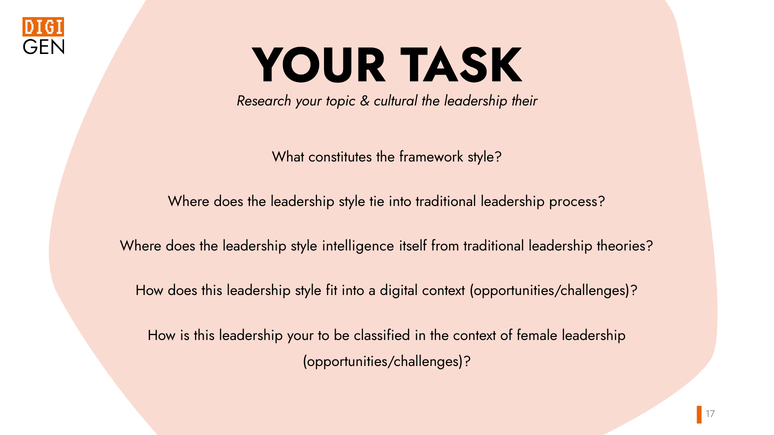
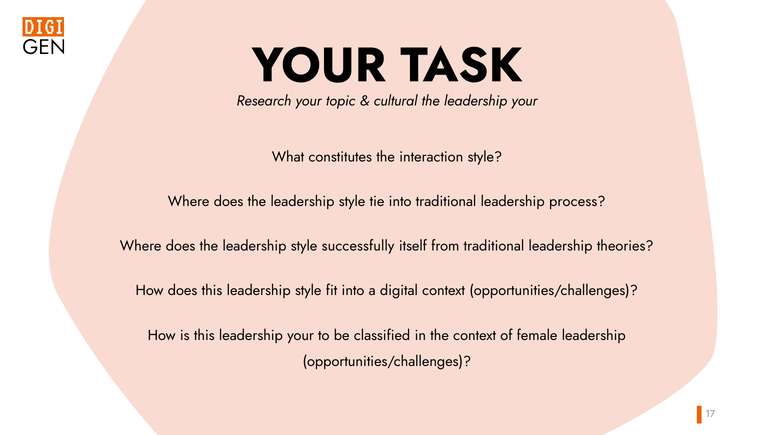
the leadership their: their -> your (524, 101)
framework: framework -> interaction (431, 157)
intelligence: intelligence -> successfully (358, 246)
